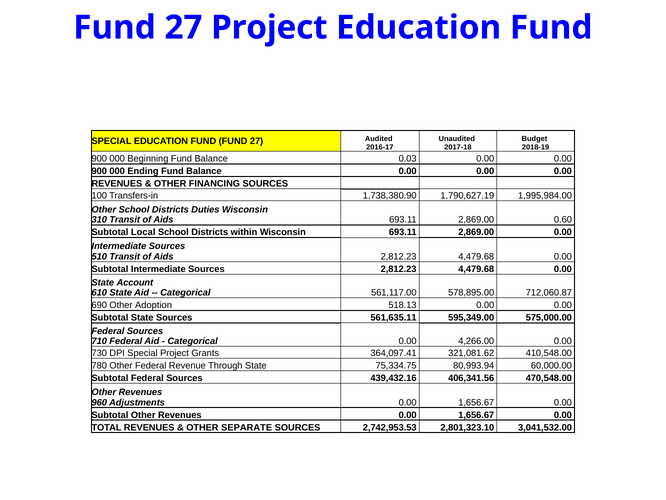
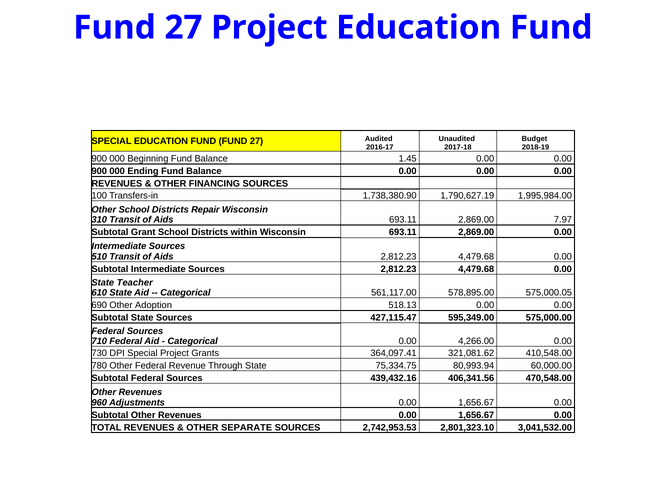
0.03: 0.03 -> 1.45 (408, 159)
Duties: Duties -> Repair (205, 209)
0.60: 0.60 -> 7.97 (563, 220)
Local: Local -> Grant (143, 232)
Account: Account -> Teacher (135, 282)
712,060.87: 712,060.87 -> 575,000.05 (549, 293)
561,635.11: 561,635.11 -> 427,115.47 (394, 317)
